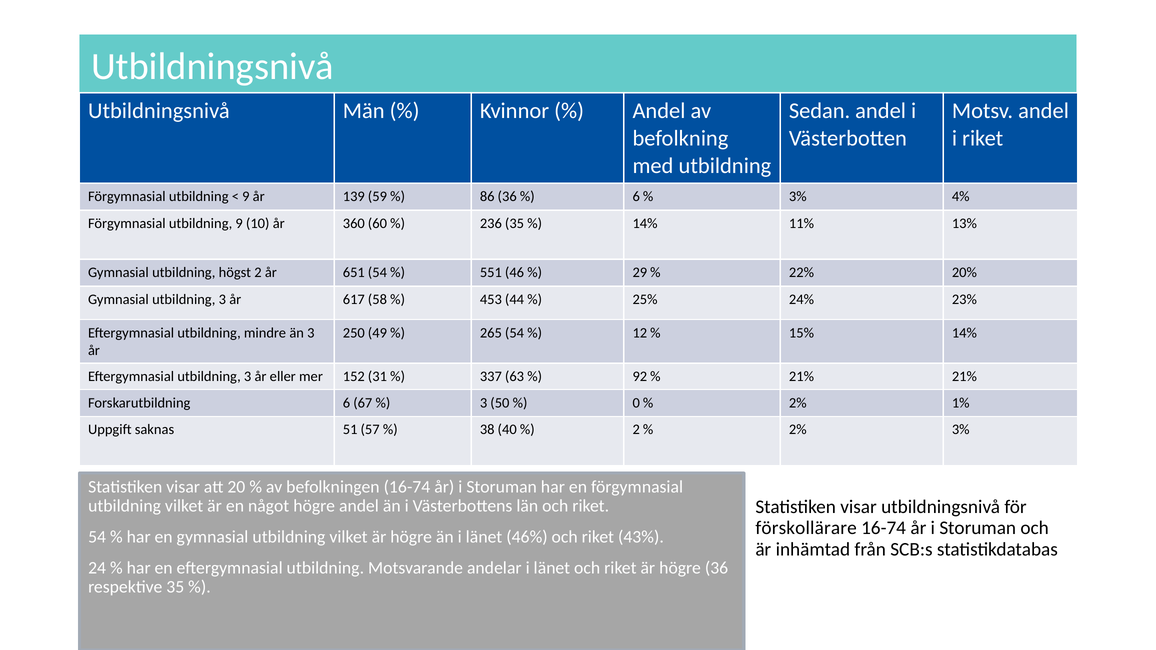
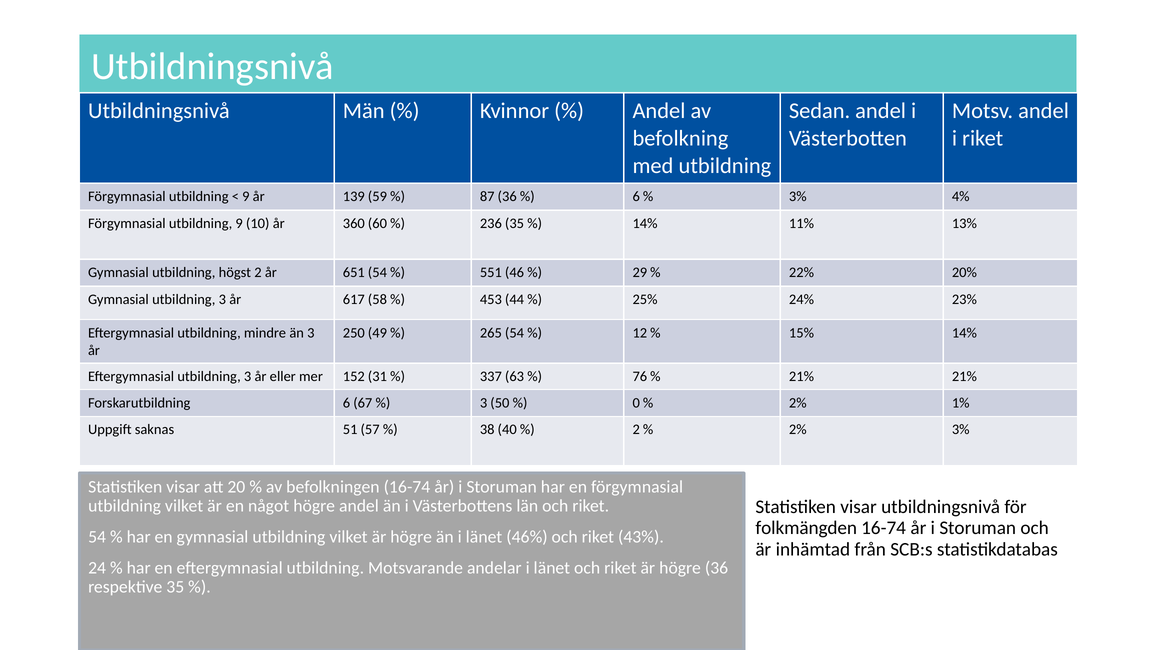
86: 86 -> 87 (487, 197)
92: 92 -> 76 (640, 377)
förskollärare: förskollärare -> folkmängden (806, 528)
